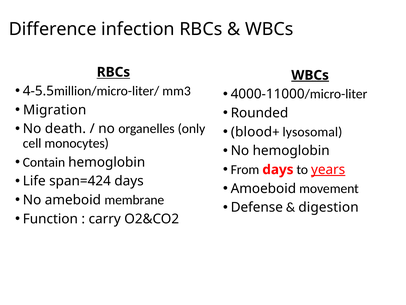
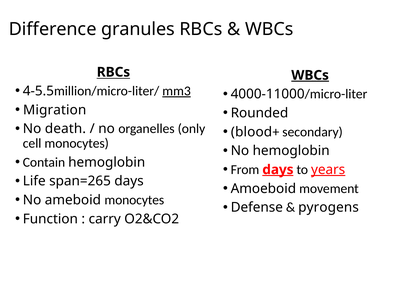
infection: infection -> granules (138, 29)
mm3 underline: none -> present (177, 91)
lysosomal: lysosomal -> secondary (313, 132)
days underline: none -> present (278, 169)
span=424: span=424 -> span=265 (80, 181)
ameboid membrane: membrane -> monocytes (134, 200)
digestion: digestion -> pyrogens (329, 207)
